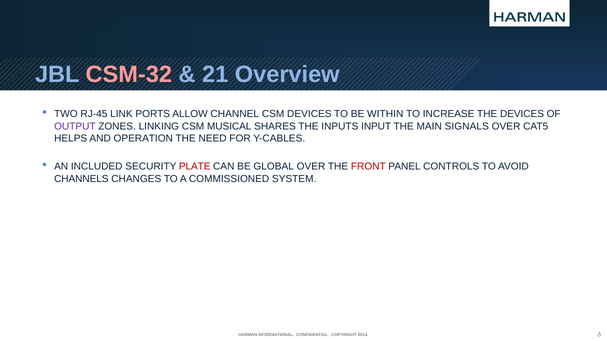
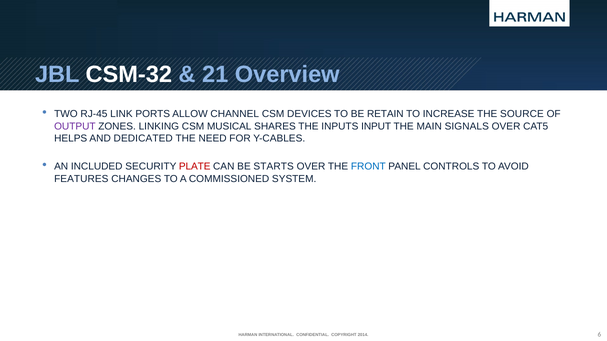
CSM-32 colour: pink -> white (129, 75)
WITHIN: WITHIN -> RETAIN (385, 114)
THE DEVICES: DEVICES -> SOURCE (522, 114)
OPERATION: OPERATION -> DEDICATED (143, 139)
GLOBAL: GLOBAL -> STARTS (274, 167)
FRONT colour: red -> blue (368, 167)
CHANNELS: CHANNELS -> FEATURES (81, 179)
